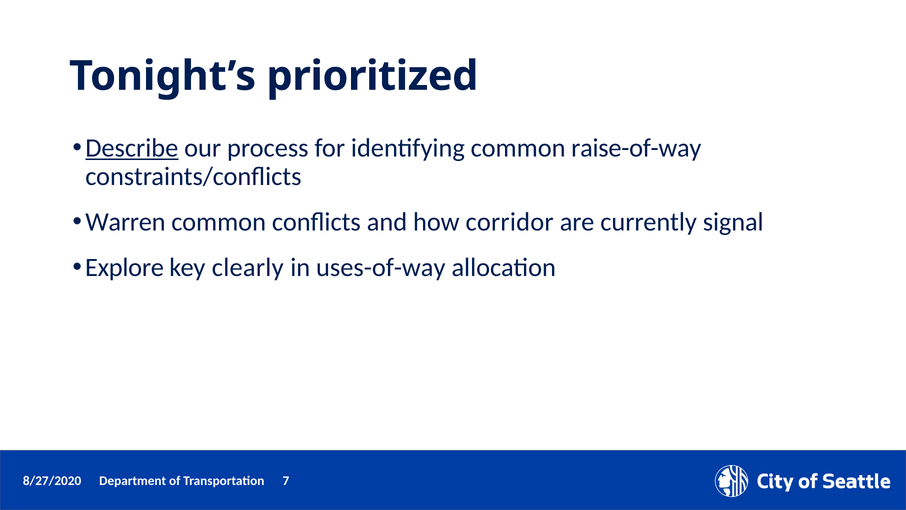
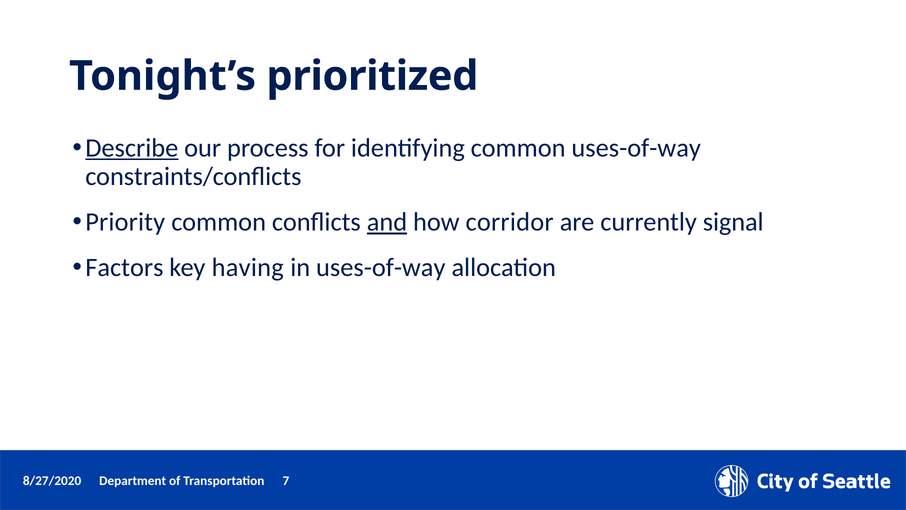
common raise-of-way: raise-of-way -> uses-of-way (636, 148)
Warren: Warren -> Priority (125, 222)
and underline: none -> present (387, 222)
Explore: Explore -> Factors (124, 267)
clearly: clearly -> having (248, 267)
